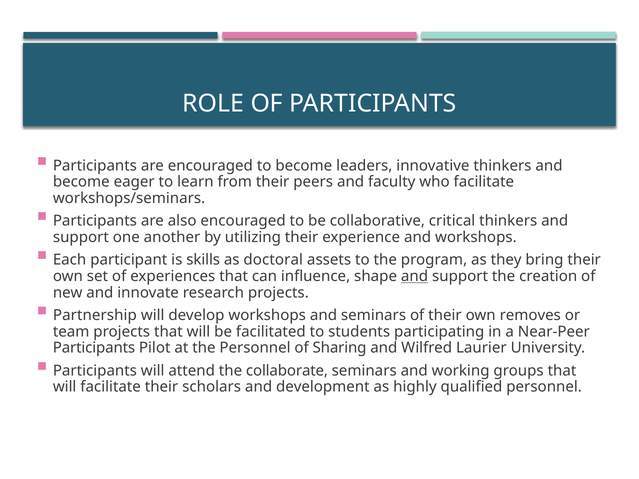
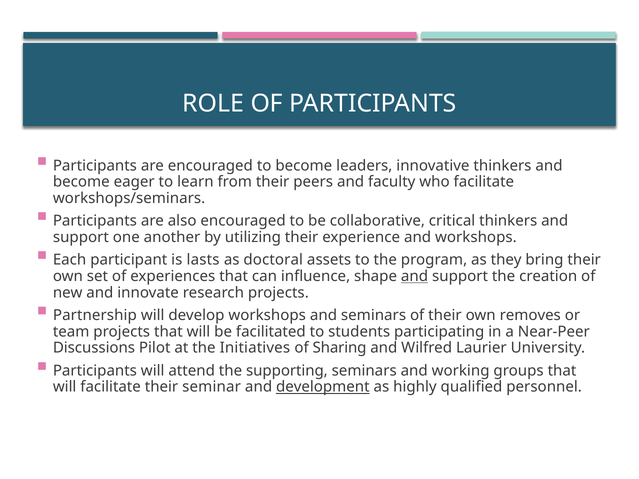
skills: skills -> lasts (203, 260)
Participants: Participants -> Discussions (94, 348)
the Personnel: Personnel -> Initiatives (255, 348)
collaborate: collaborate -> supporting (287, 371)
scholars: scholars -> seminar (212, 387)
development underline: none -> present (323, 387)
